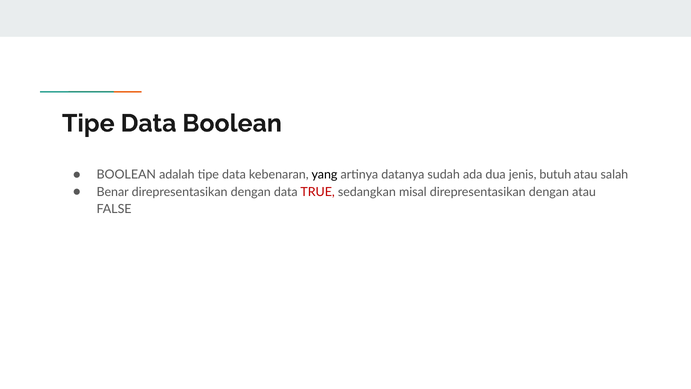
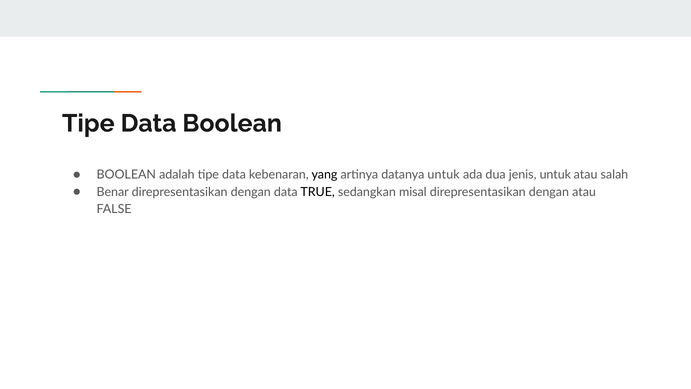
datanya sudah: sudah -> untuk (444, 175)
jenis butuh: butuh -> untuk (555, 175)
TRUE colour: red -> black (318, 192)
